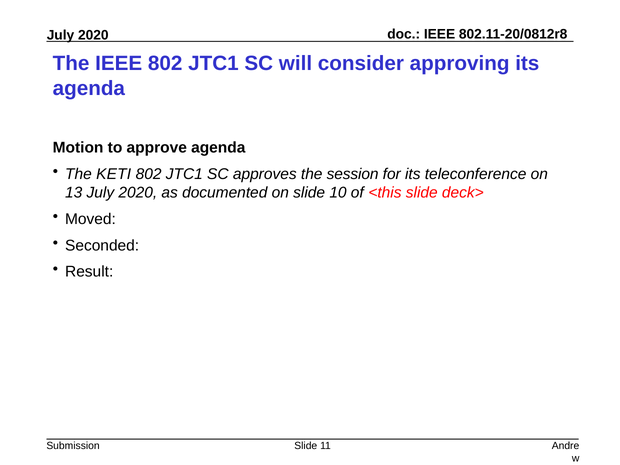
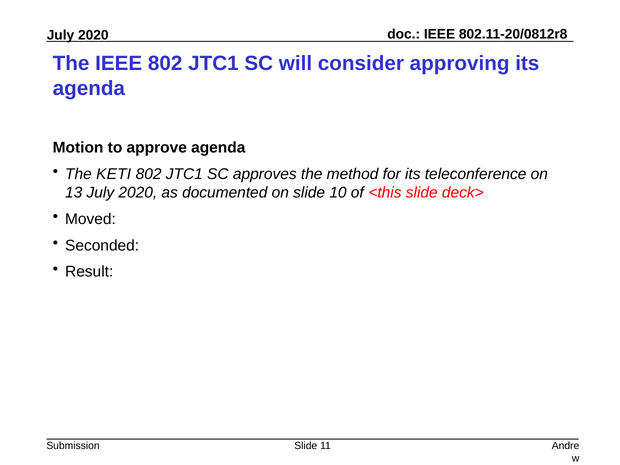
session: session -> method (353, 174)
